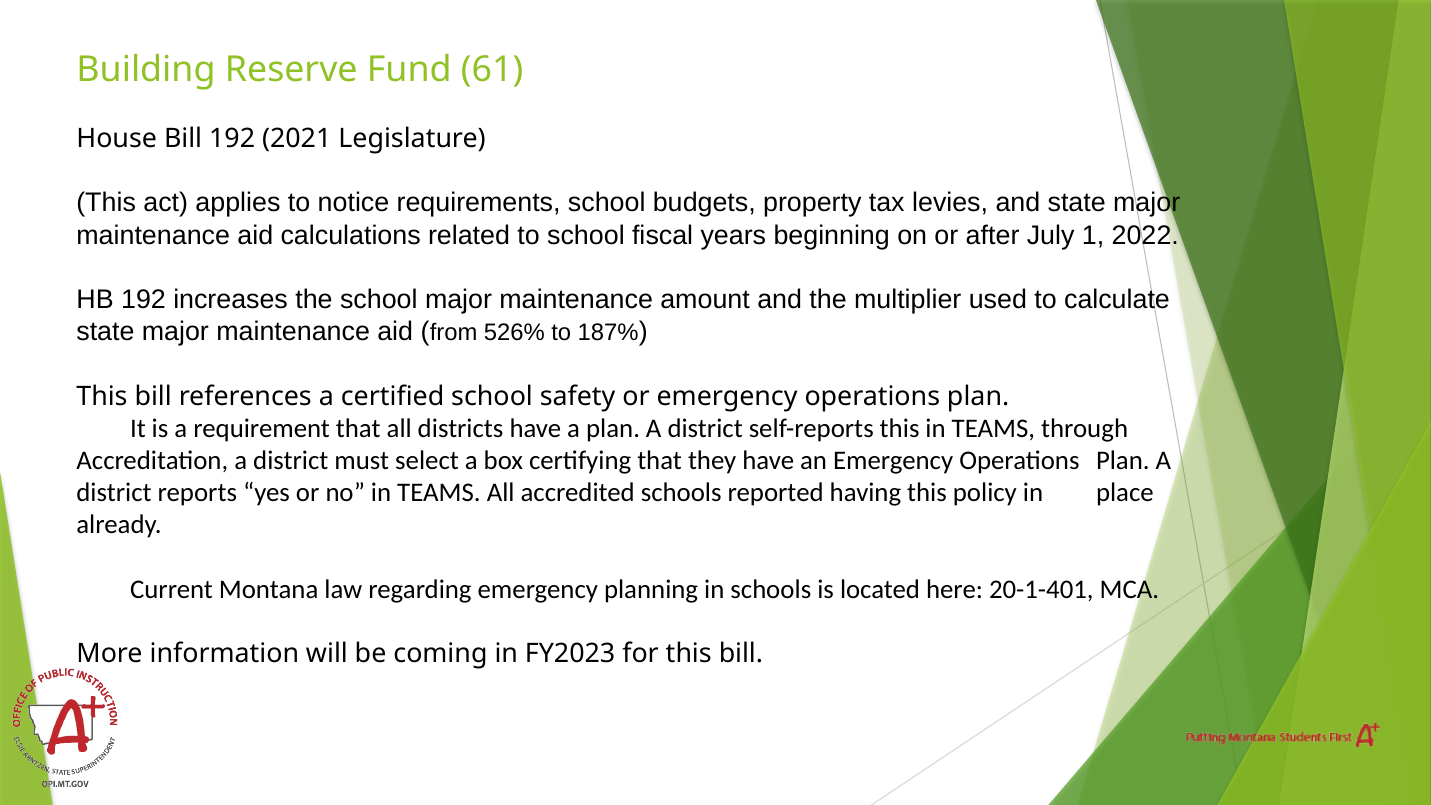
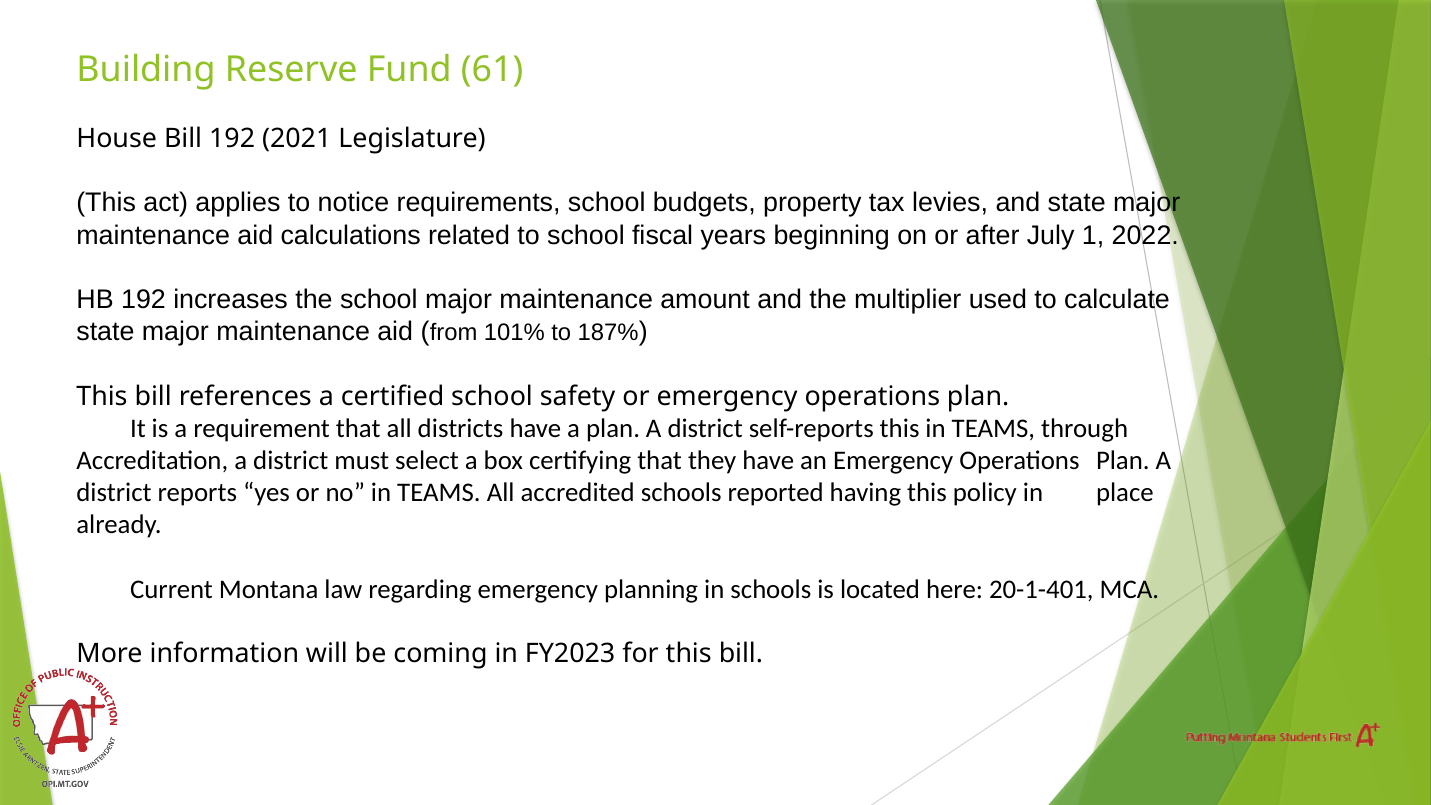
526%: 526% -> 101% (514, 333)
